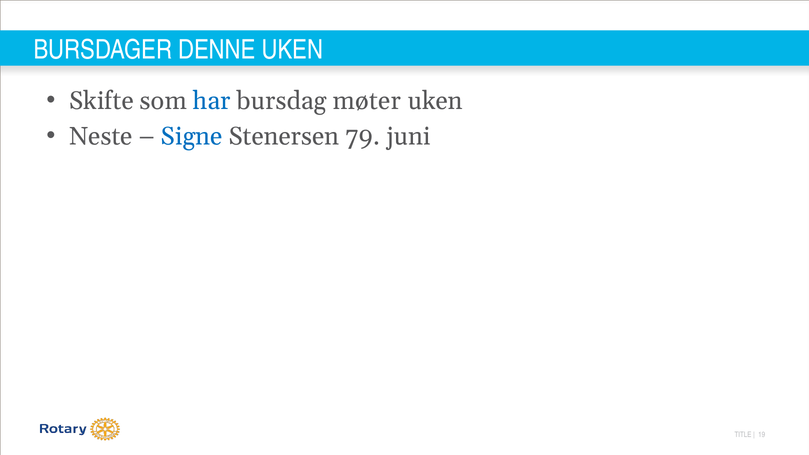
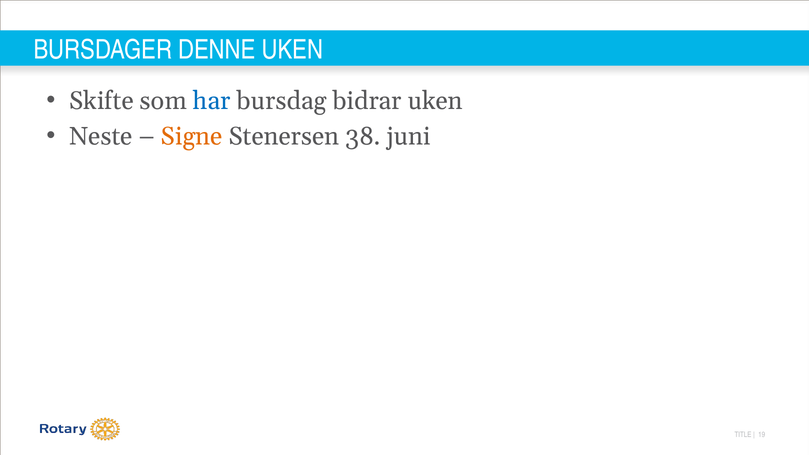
møter: møter -> bidrar (367, 101)
Signe colour: blue -> orange (192, 136)
79: 79 -> 38 (363, 136)
